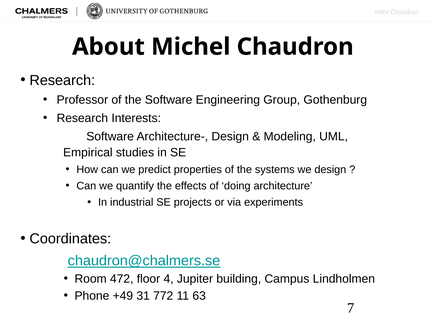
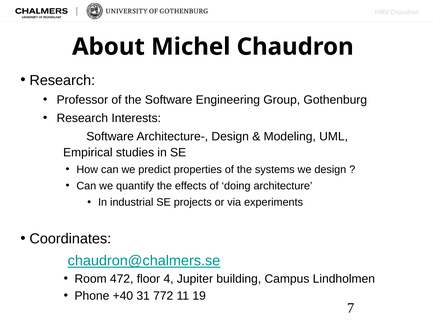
+49: +49 -> +40 (123, 296)
63: 63 -> 19 (199, 296)
